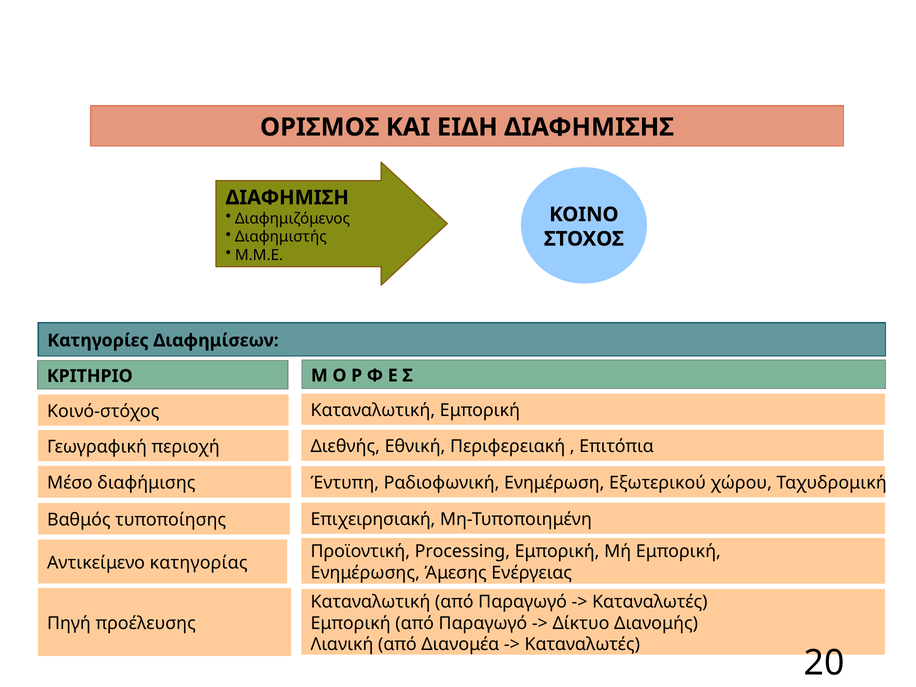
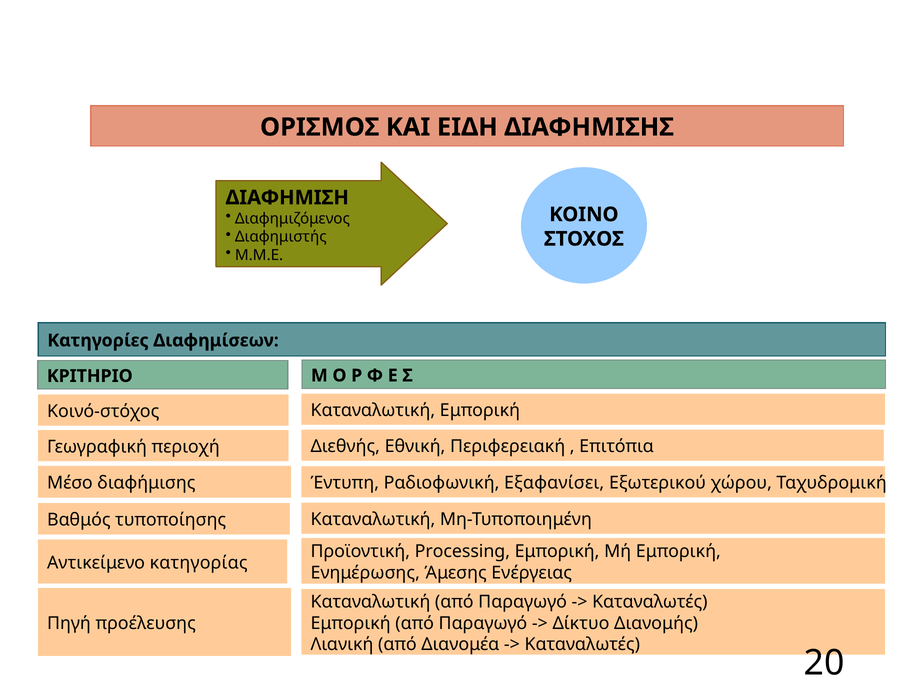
Ενημέρωση: Ενημέρωση -> Εξαφανίσει (554, 483)
Επιχειρησιακή: Επιχειρησιακή -> Καταναλωτική (373, 519)
